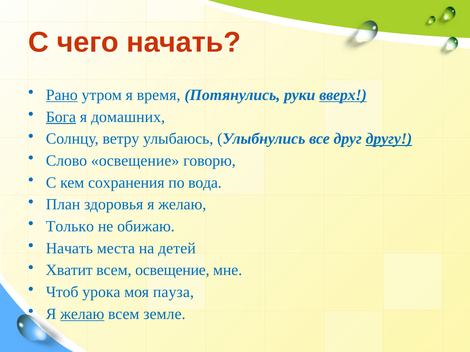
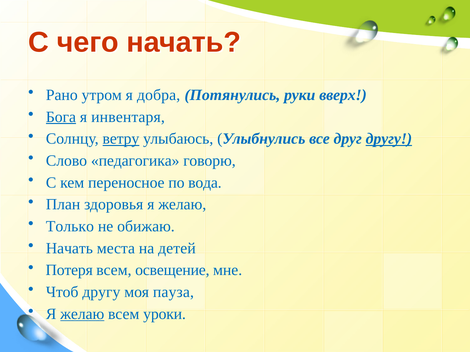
Рано underline: present -> none (62, 95)
время: время -> добра (159, 95)
вверх underline: present -> none (343, 95)
домашних: домашних -> инвентаря (128, 117)
ветру underline: none -> present (121, 139)
Слово освещение: освещение -> педагогика (135, 161)
сохранения: сохранения -> переносное (126, 183)
Хватит: Хватит -> Потеря (69, 271)
Чтоб урока: урока -> другу (101, 292)
земле: земле -> уроки (165, 314)
